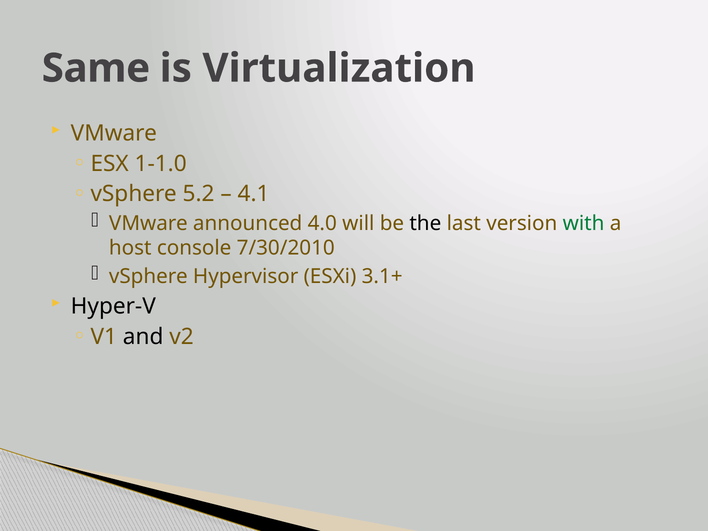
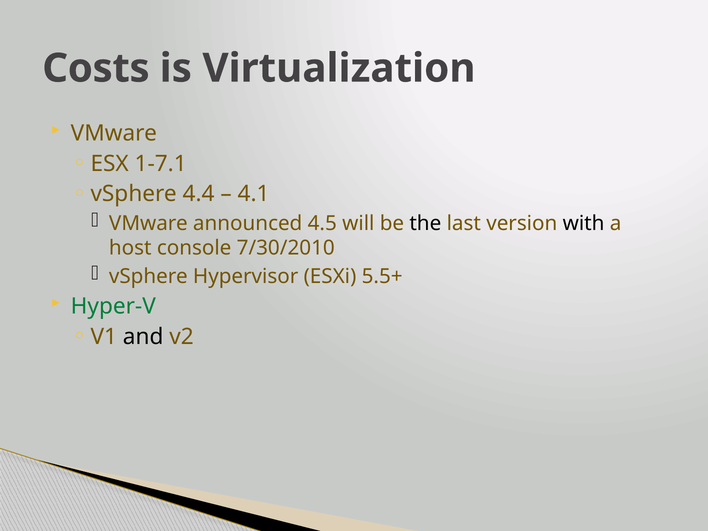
Same: Same -> Costs (96, 68)
1-1.0: 1-1.0 -> 1-7.1 (161, 164)
5.2: 5.2 -> 4.4 (199, 194)
4.0: 4.0 -> 4.5 (322, 223)
with colour: green -> black (584, 223)
3.1+: 3.1+ -> 5.5+ (382, 276)
Hyper-V colour: black -> green (113, 306)
